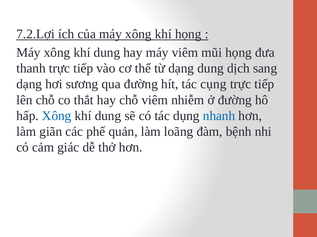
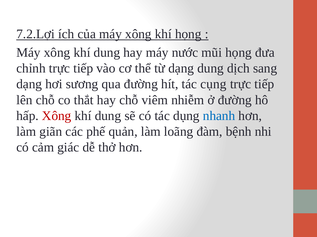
máy viêm: viêm -> nước (185, 53)
thanh: thanh -> chỉnh (31, 69)
Xông colour: blue -> red (57, 116)
